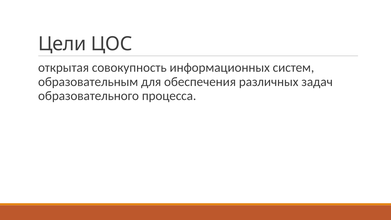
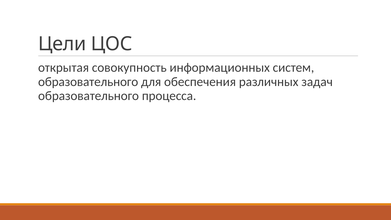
образовательным: образовательным -> образовательного (88, 82)
